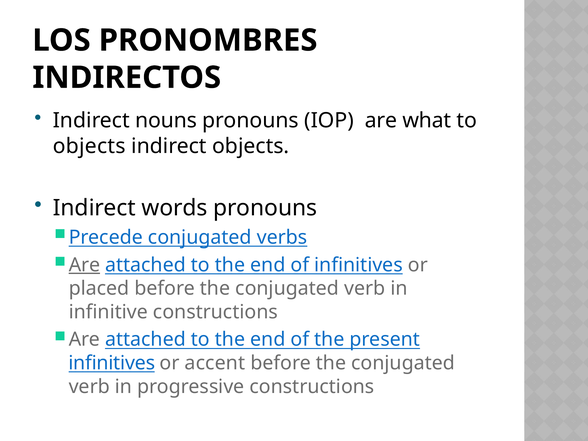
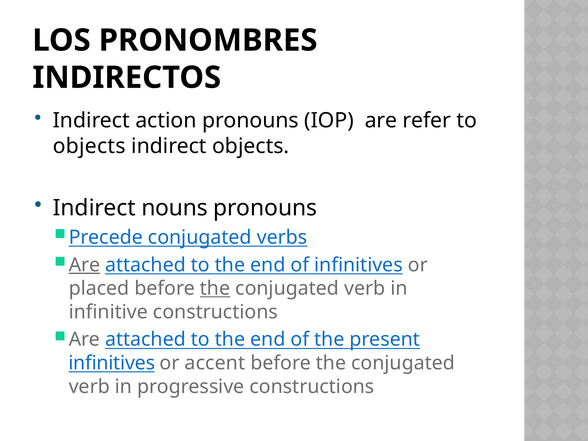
nouns: nouns -> action (166, 121)
what: what -> refer (427, 121)
words: words -> nouns (175, 208)
the underline: none -> present (215, 288)
